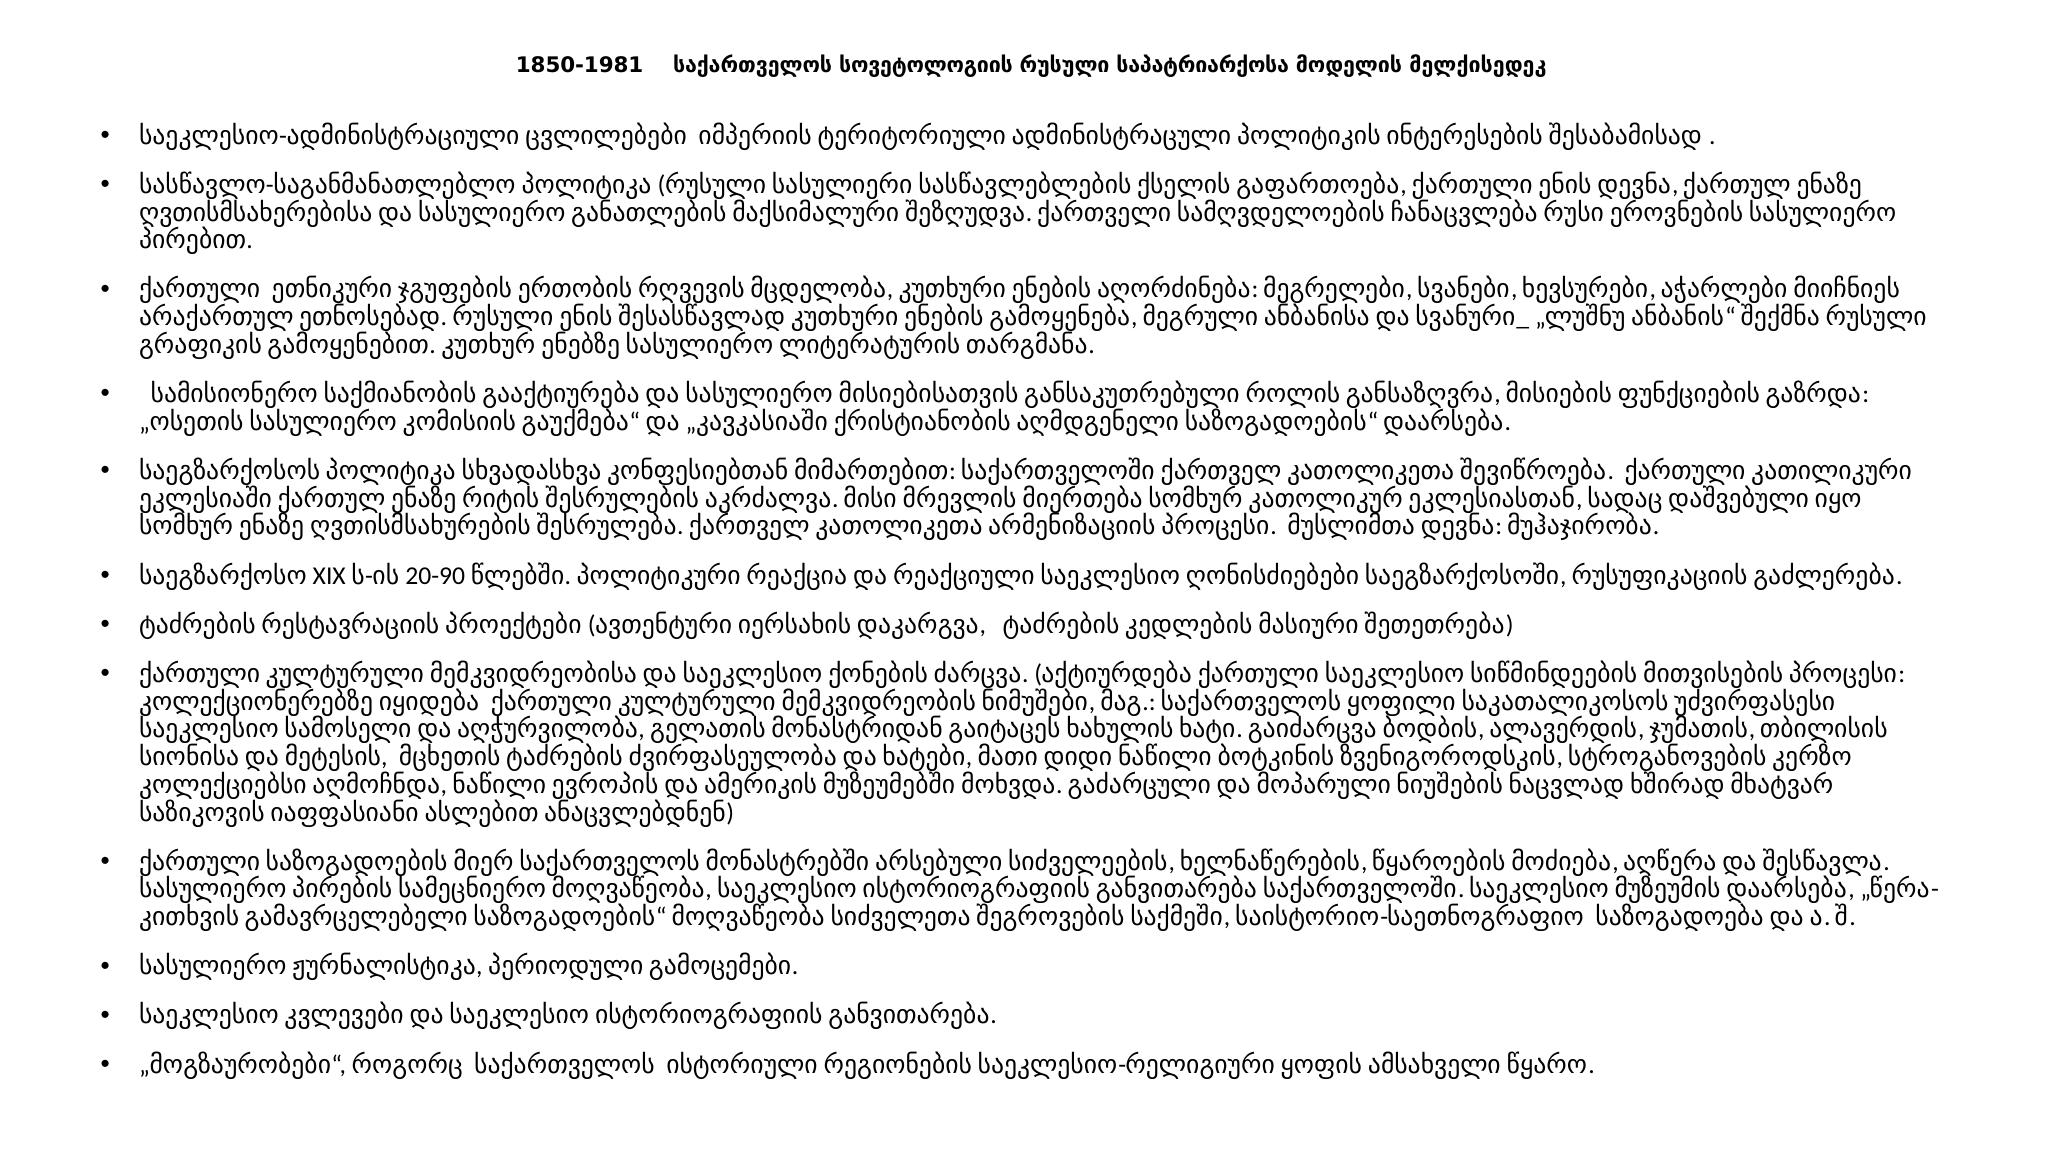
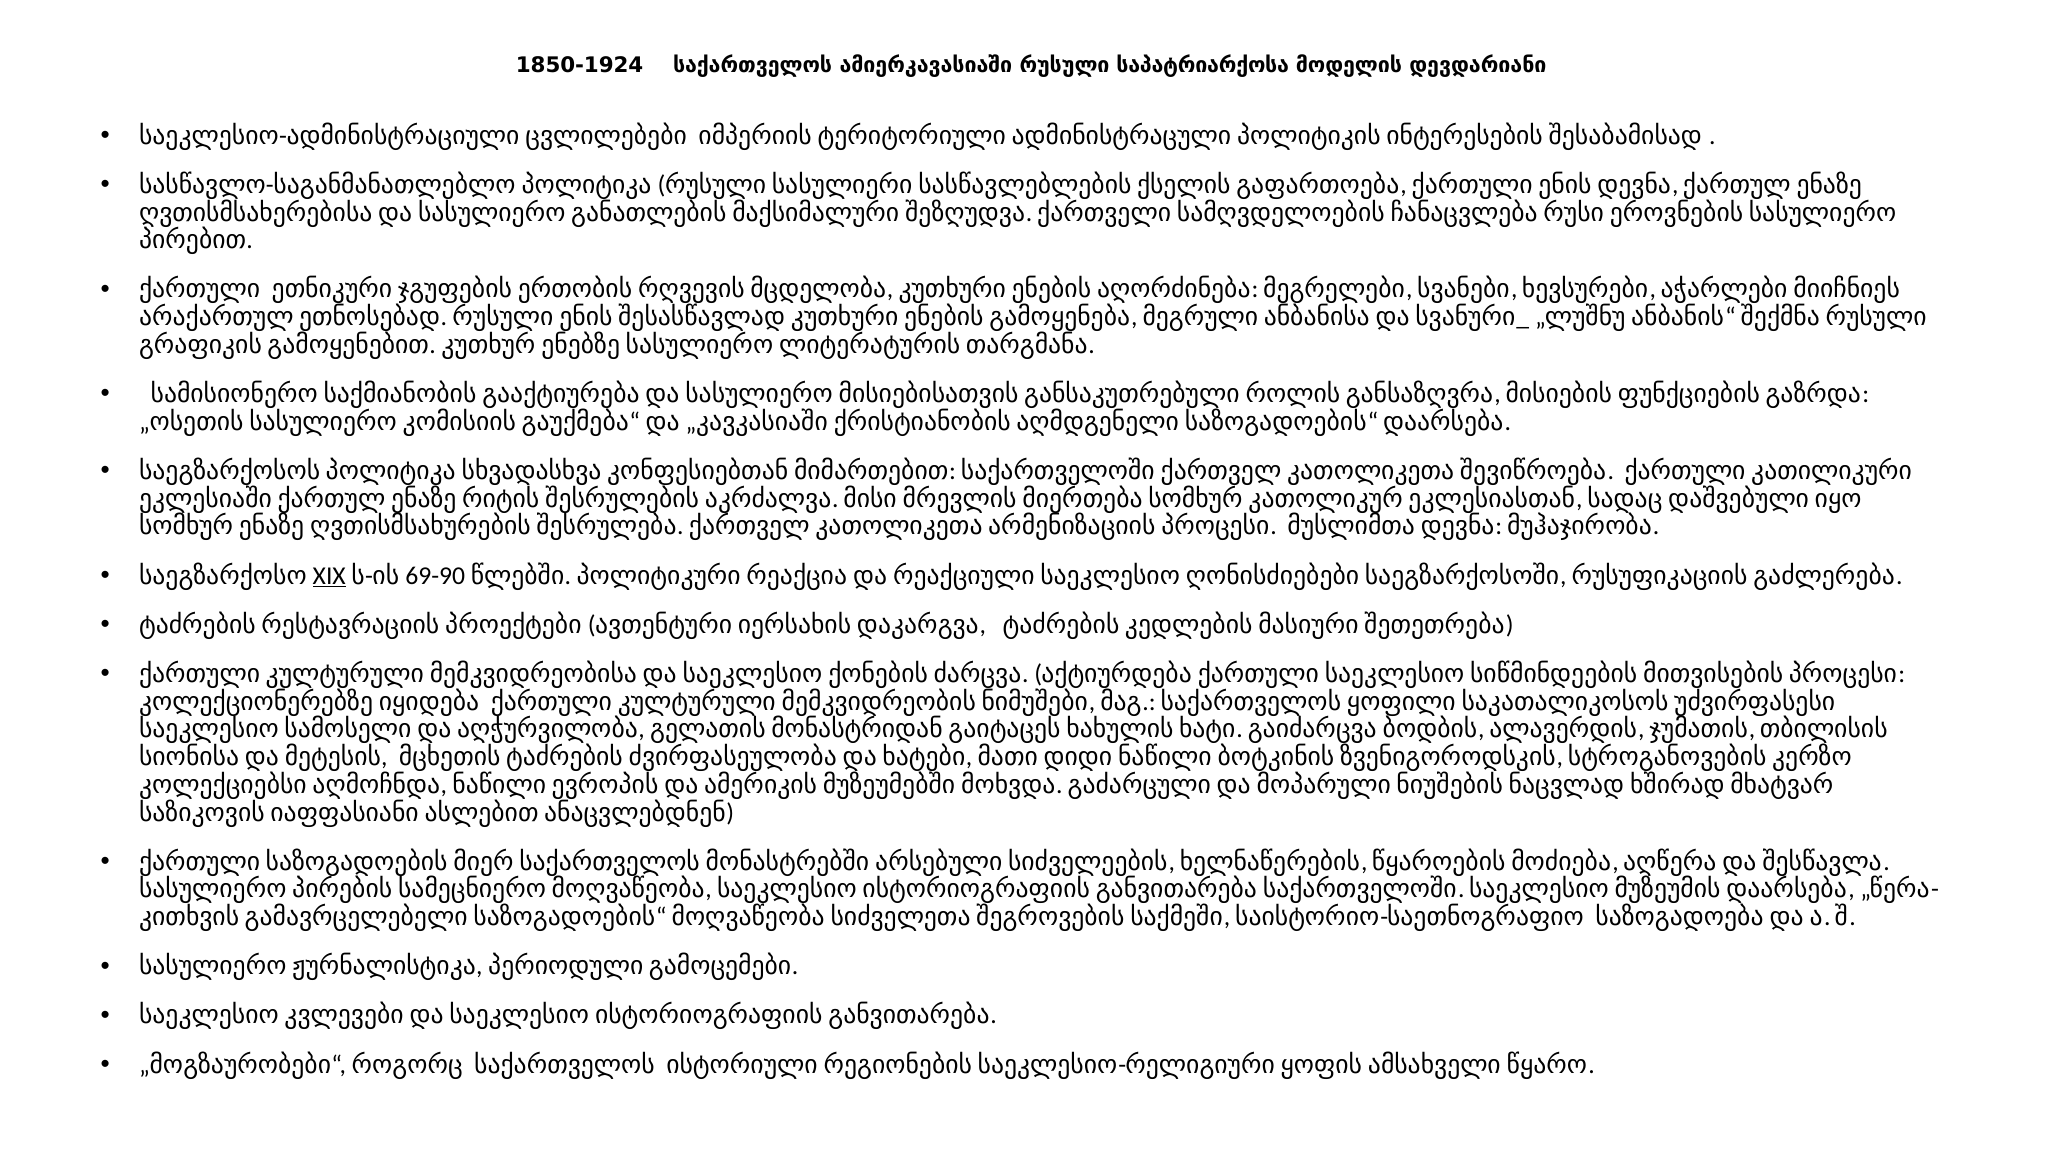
1850-1981: 1850-1981 -> 1850-1924 (580, 65)
სოვეტოლოგიის: სოვეტოლოგიის -> ამიერკავასიაში (926, 65)
მელქისედეკ: მელქისედეკ -> დევდარიანი (1478, 65)
XIX underline: none -> present (329, 576)
20-90: 20-90 -> 69-90 (435, 576)
